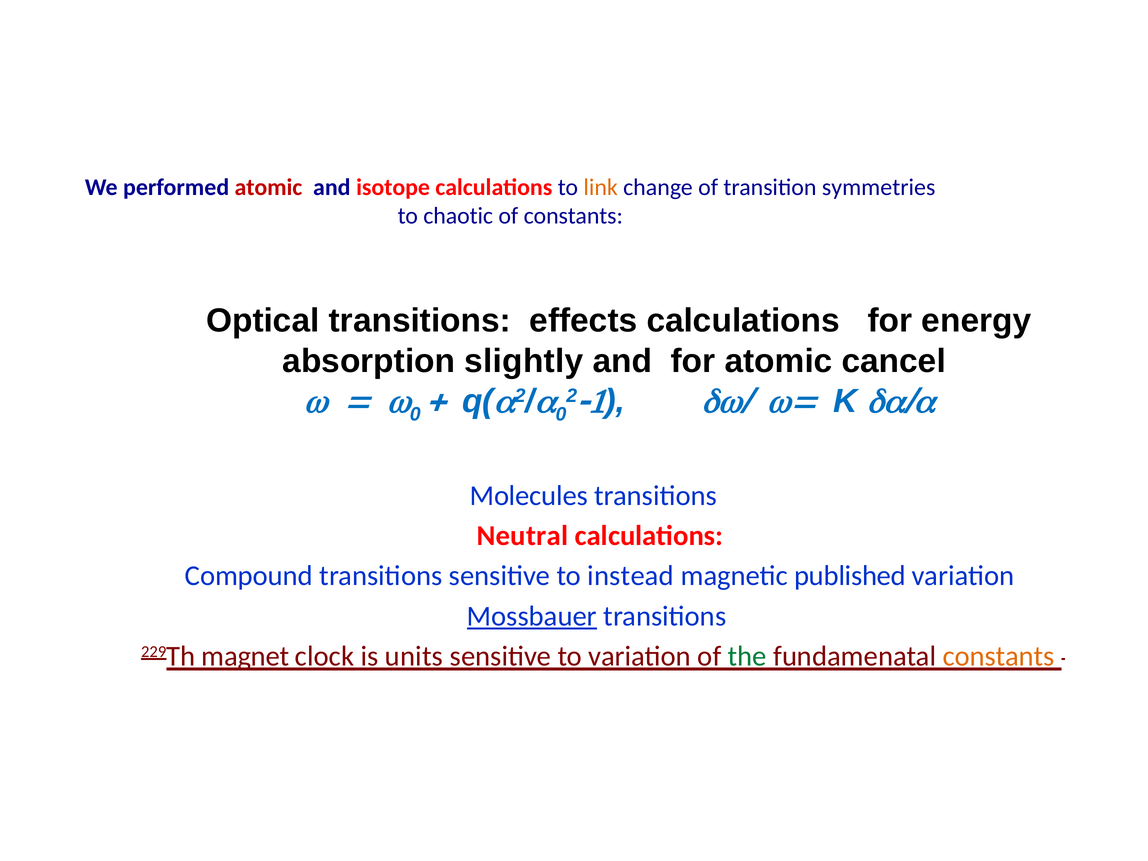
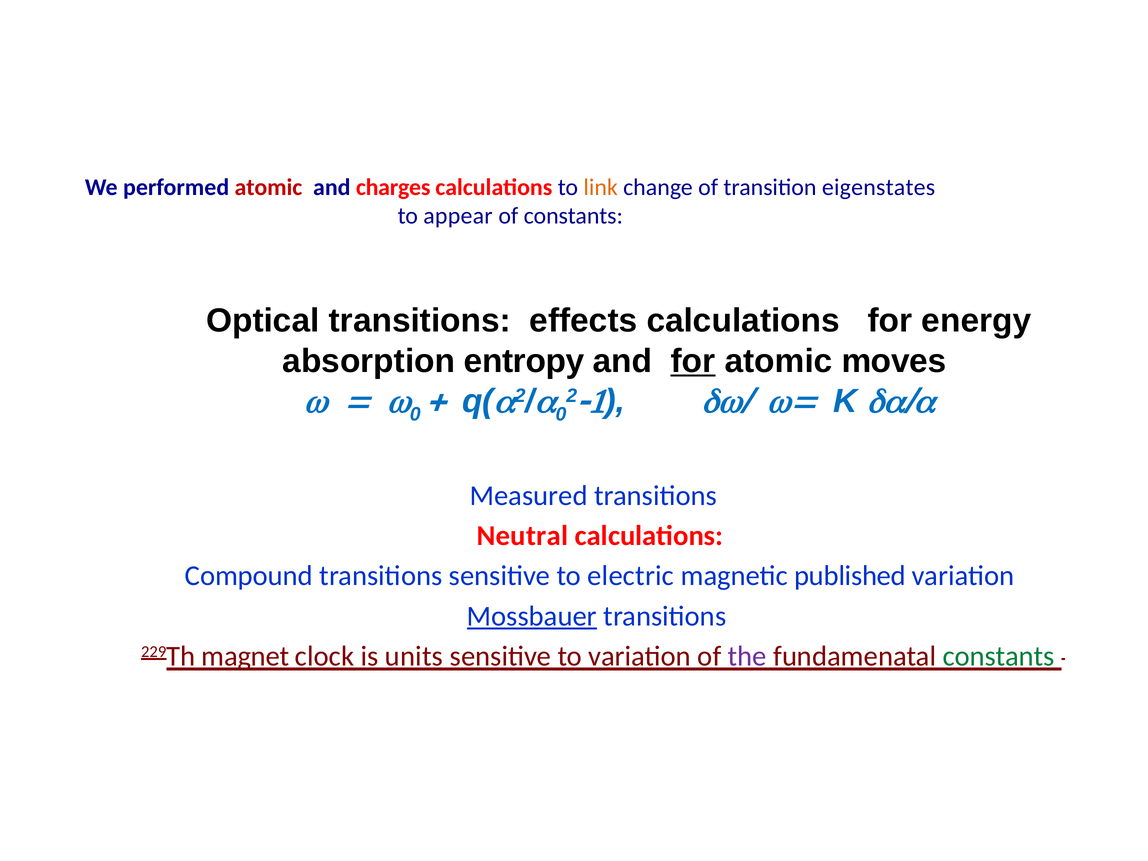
isotope: isotope -> charges (393, 187)
symmetries: symmetries -> eigenstates (879, 187)
chaotic: chaotic -> appear (458, 216)
slightly: slightly -> entropy (524, 361)
for underline: none -> present (693, 361)
cancel: cancel -> moves (894, 361)
Molecules: Molecules -> Measured (529, 496)
instead: instead -> electric (631, 576)
the colour: green -> purple (747, 656)
constants colour: orange -> green (999, 656)
